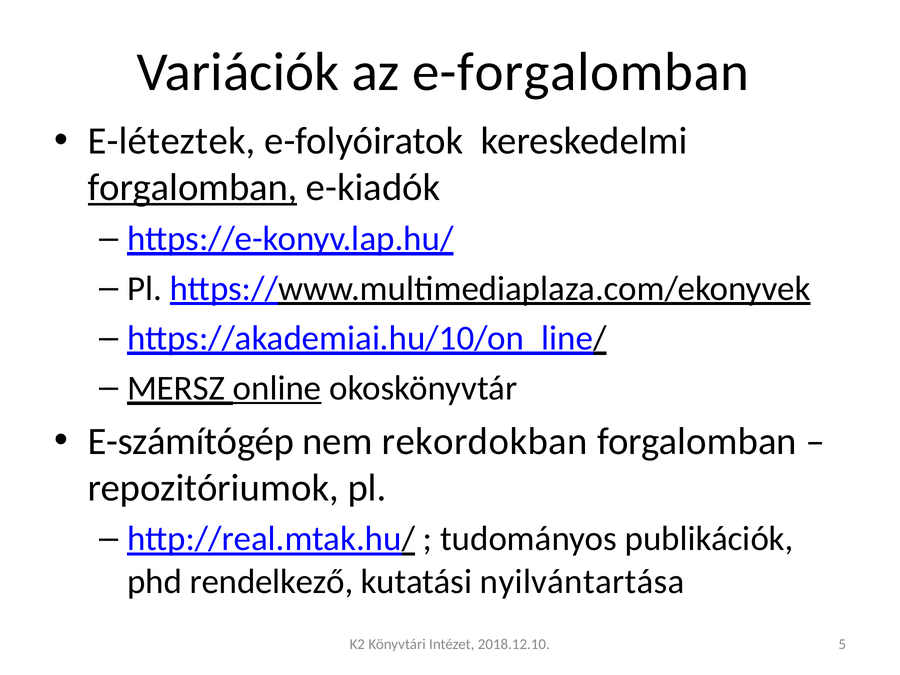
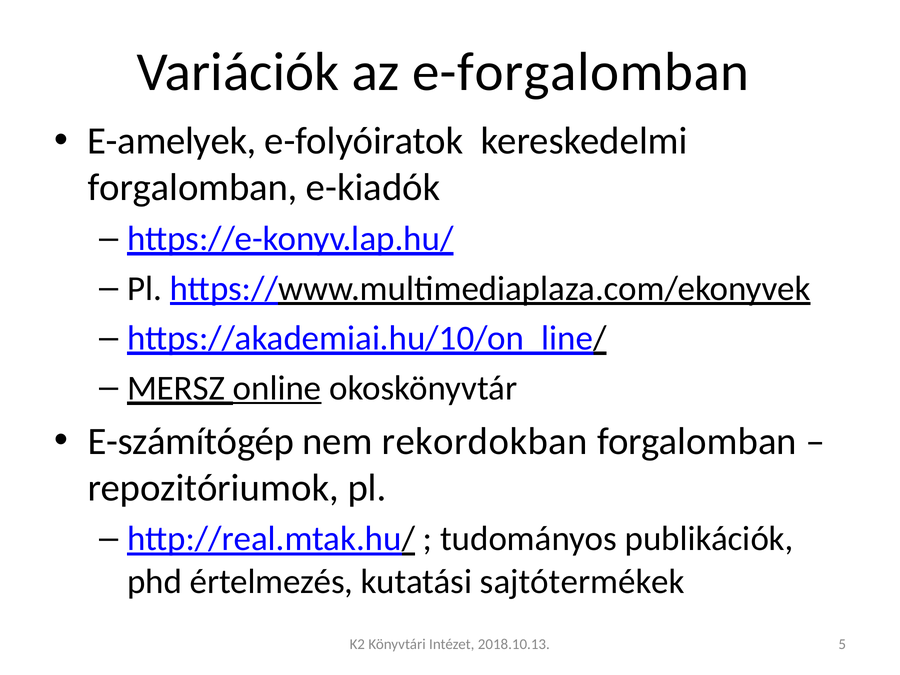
E-léteztek: E-léteztek -> E-amelyek (172, 141)
forgalomban underline: present -> none (193, 188)
rendelkező: rendelkező -> értelmezés (272, 582)
nyilvántartása: nyilvántartása -> sajtótermékek (582, 582)
2018.12.10: 2018.12.10 -> 2018.10.13 (514, 644)
